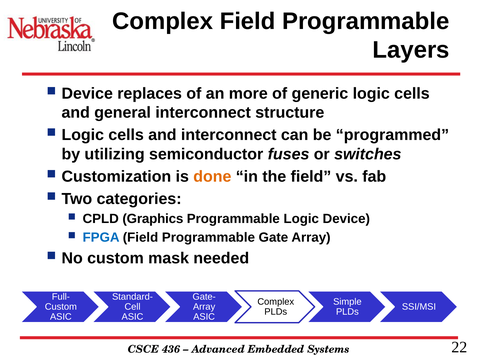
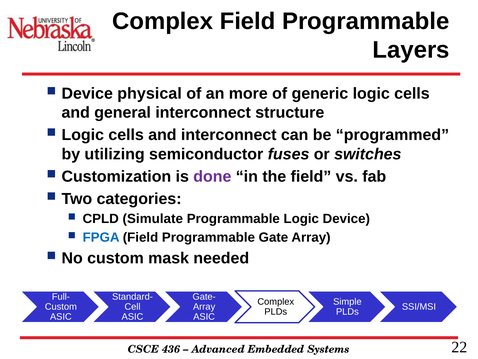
replaces: replaces -> physical (150, 93)
done colour: orange -> purple (212, 176)
Graphics: Graphics -> Simulate (153, 219)
